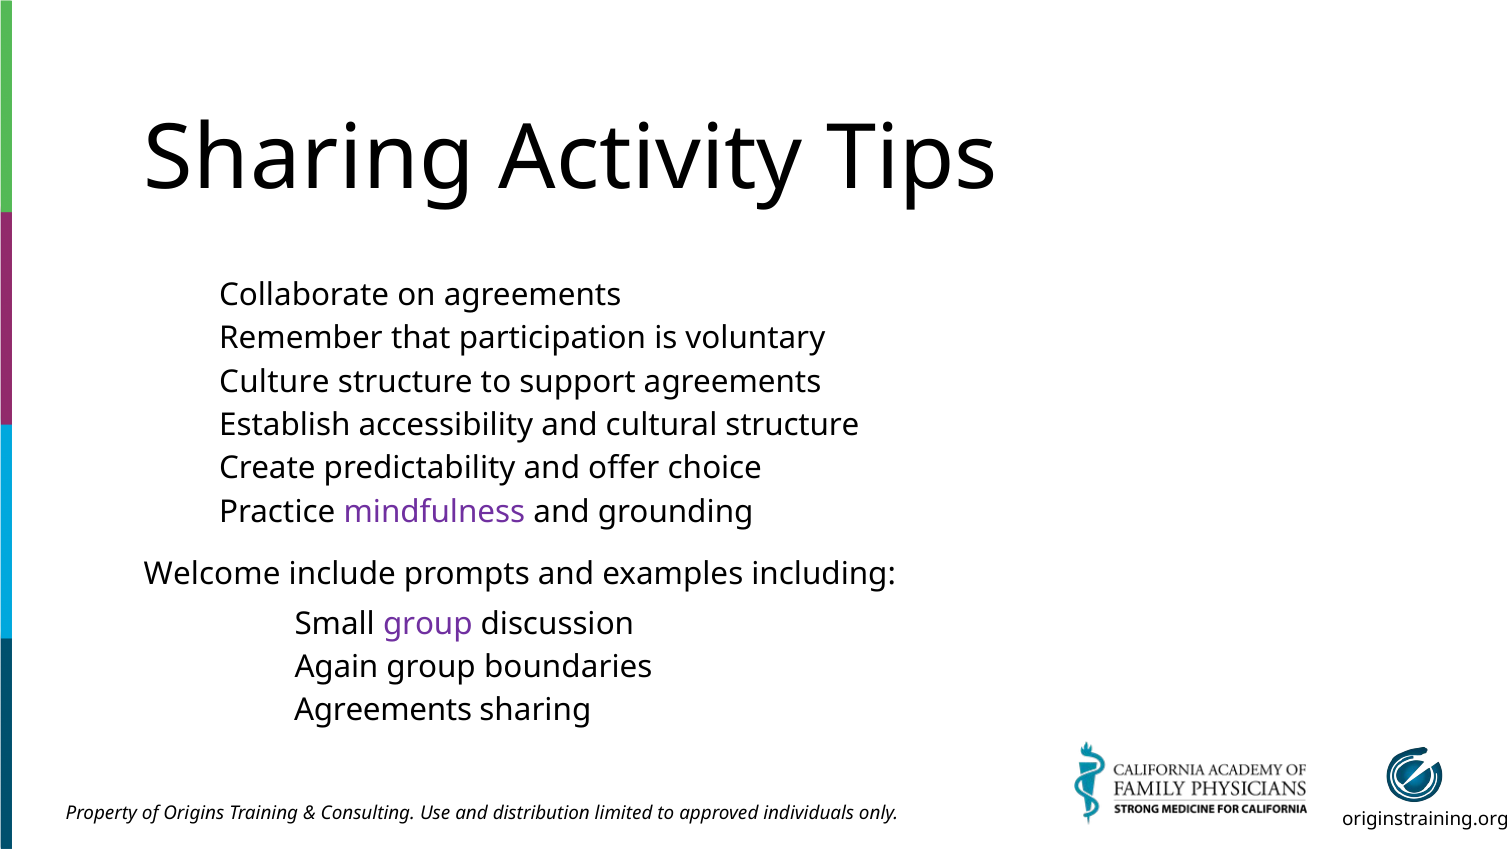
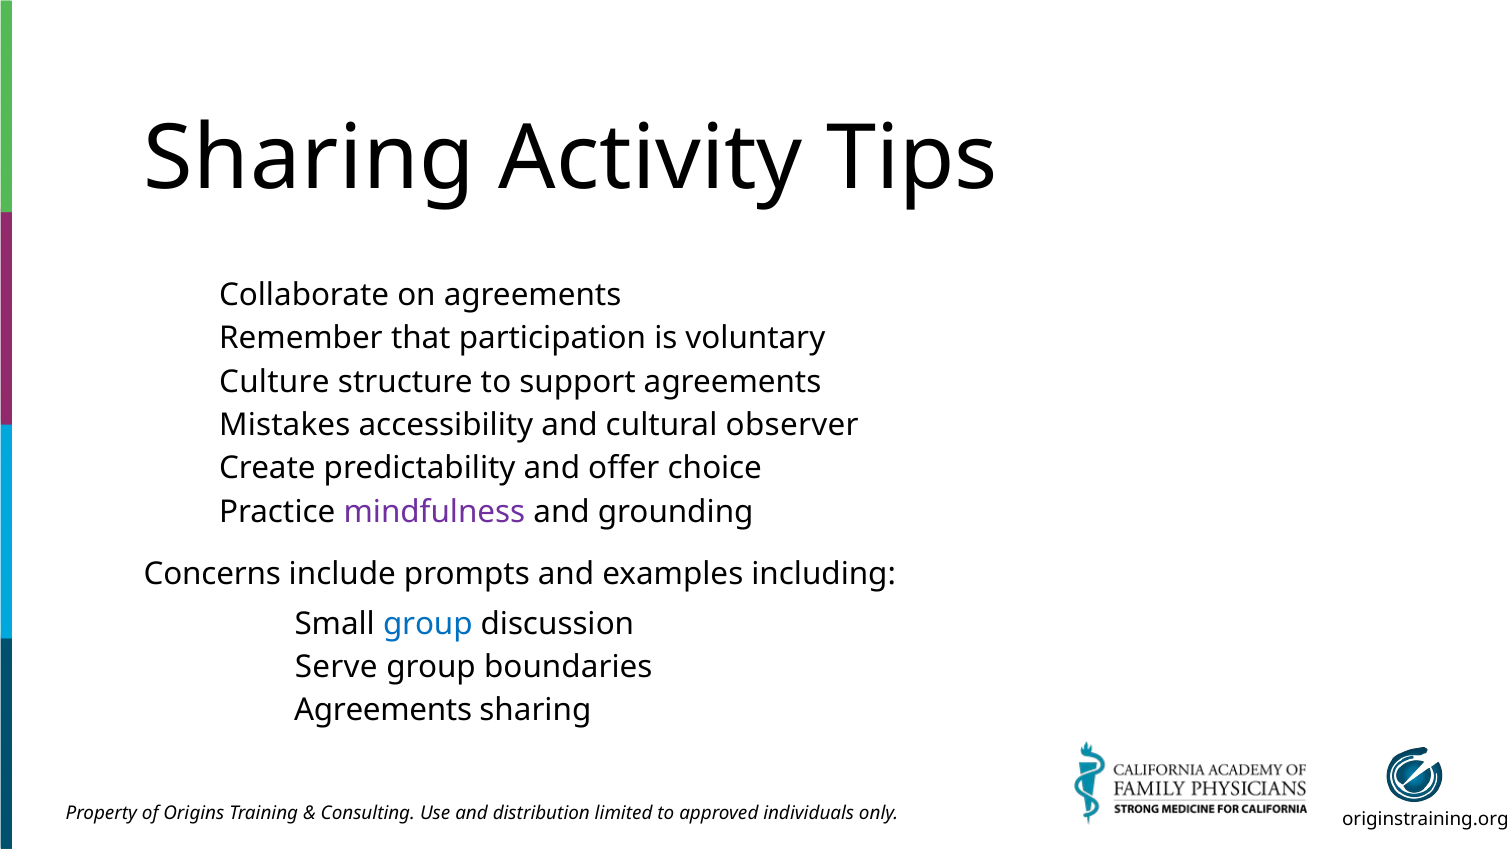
Establish: Establish -> Mistakes (285, 425)
cultural structure: structure -> observer (792, 425)
Welcome: Welcome -> Concerns (212, 574)
group colour: purple -> blue (428, 624)
Again: Again -> Serve (336, 667)
